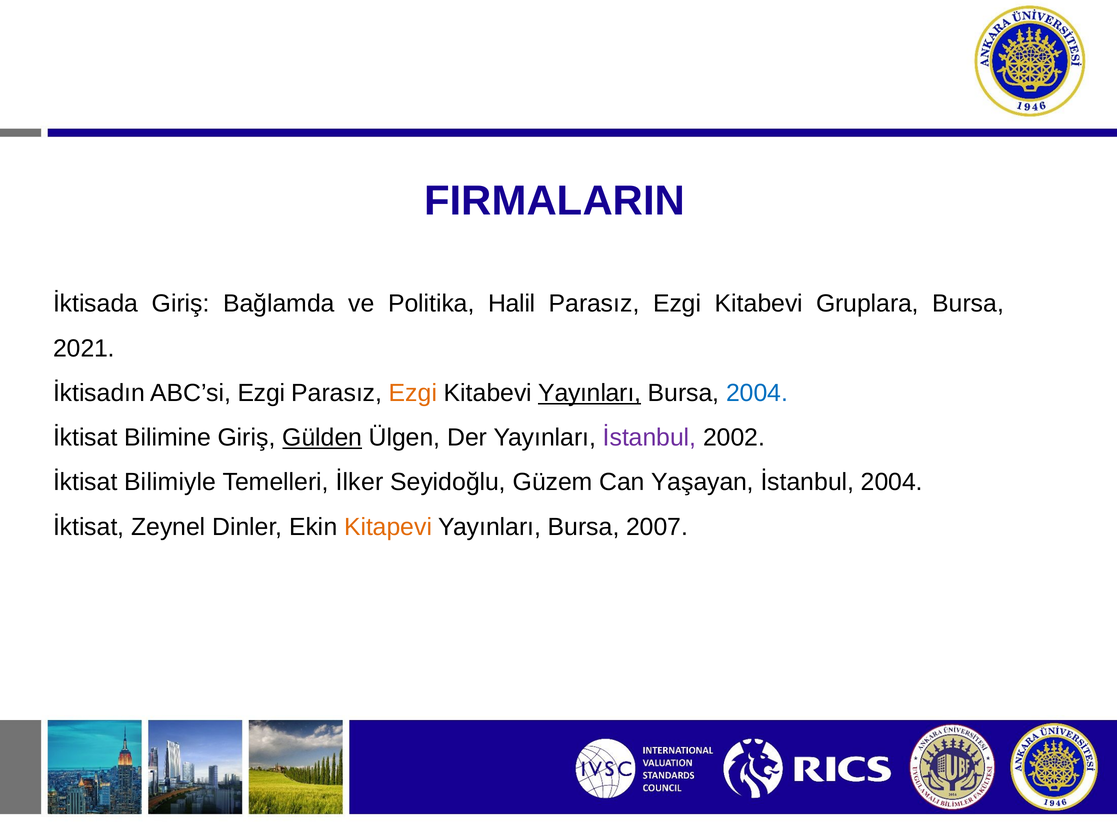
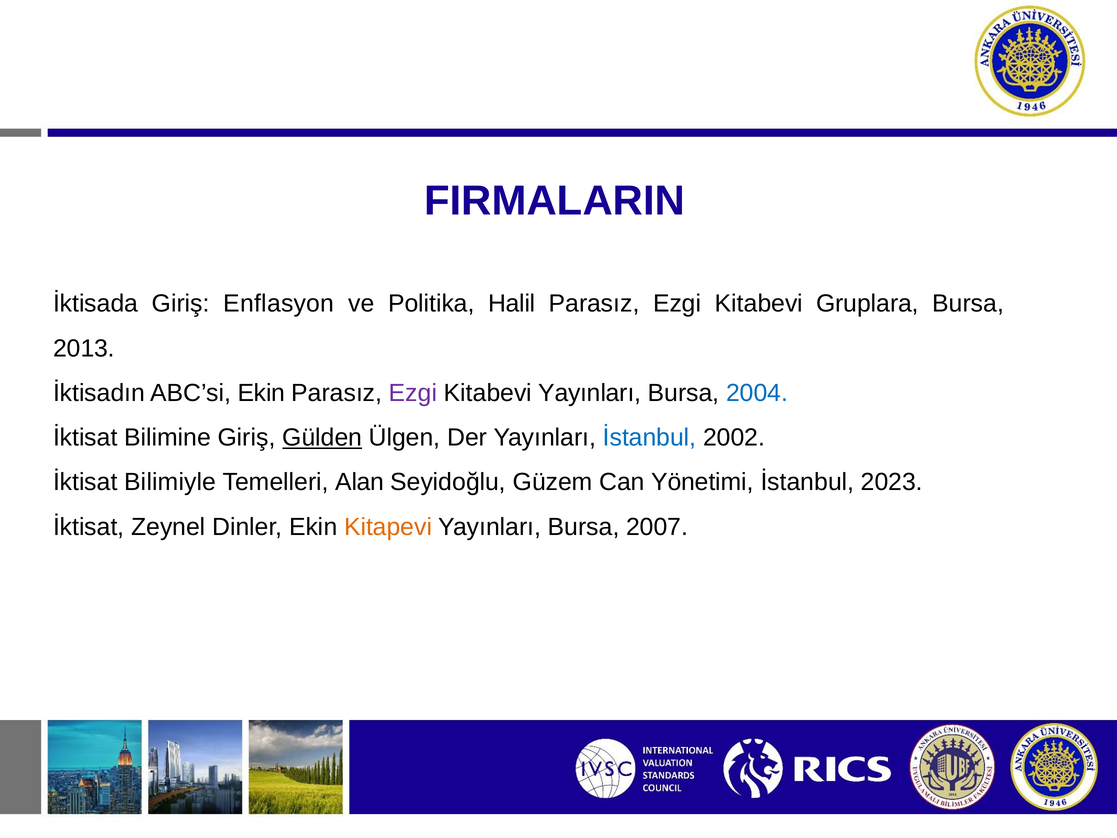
Bağlamda: Bağlamda -> Enflasyon (279, 304)
2021: 2021 -> 2013 (84, 348)
ABC’si Ezgi: Ezgi -> Ekin (261, 393)
Ezgi colour: orange -> purple (413, 393)
Yayınları underline: present -> none (590, 393)
İstanbul colour: purple -> blue (650, 438)
İlker: İlker -> Alan (360, 482)
Yaşayan: Yaşayan -> Yönetimi (702, 482)
İstanbul 2004: 2004 -> 2023 (892, 482)
